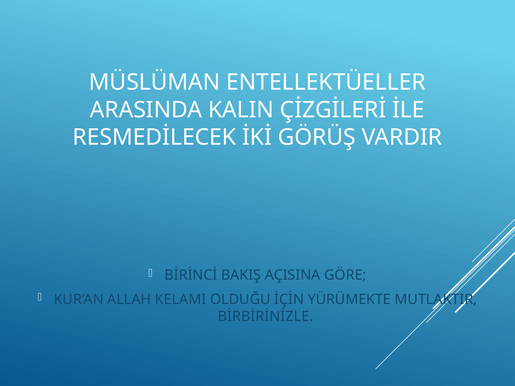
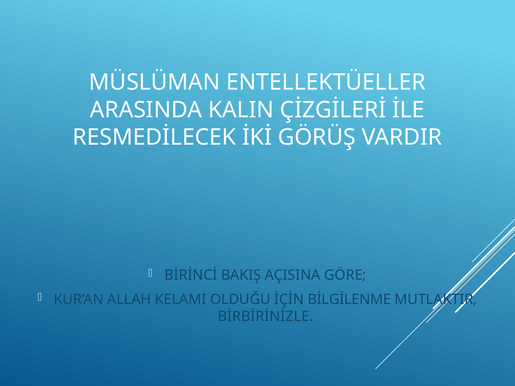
YÜRÜMEKTE: YÜRÜMEKTE -> BİLGİLENME (349, 300)
